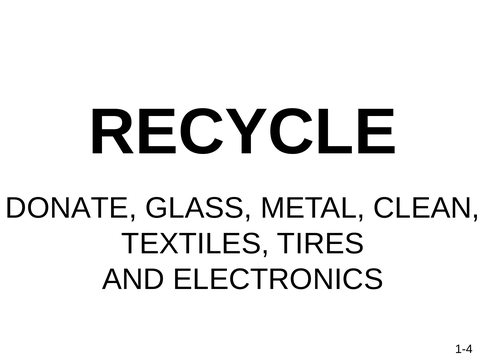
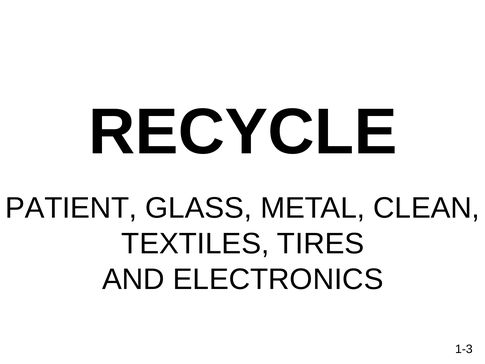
DONATE: DONATE -> PATIENT (71, 208)
1-4: 1-4 -> 1-3 (464, 349)
